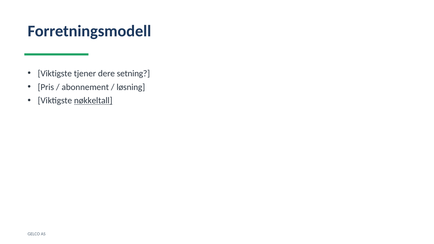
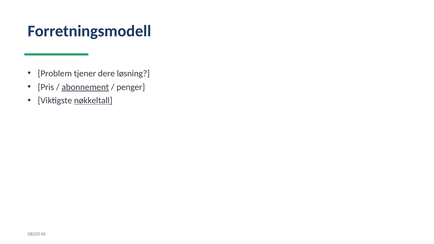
Viktigste: Viktigste -> Problem (55, 74)
setning: setning -> løsning (133, 74)
abonnement underline: none -> present (85, 87)
løsning: løsning -> penger (131, 87)
